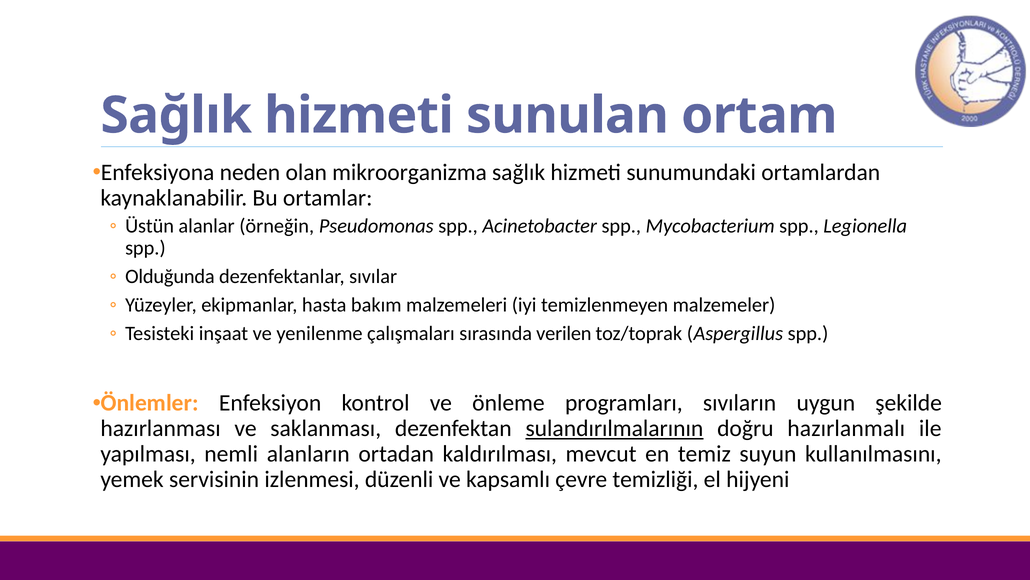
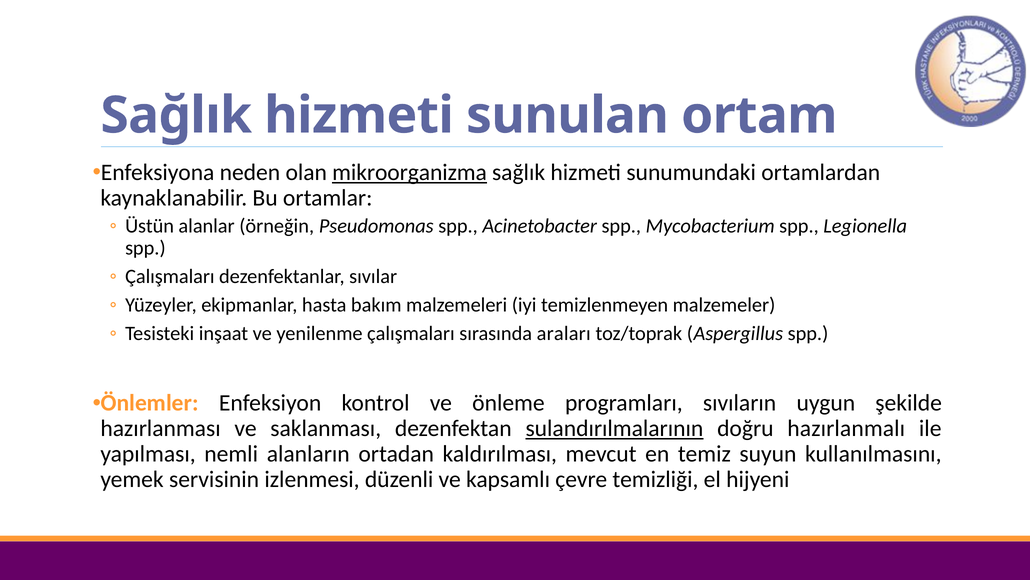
mikroorganizma underline: none -> present (410, 172)
Olduğunda: Olduğunda -> Çalışmaları (170, 276)
verilen: verilen -> araları (564, 333)
